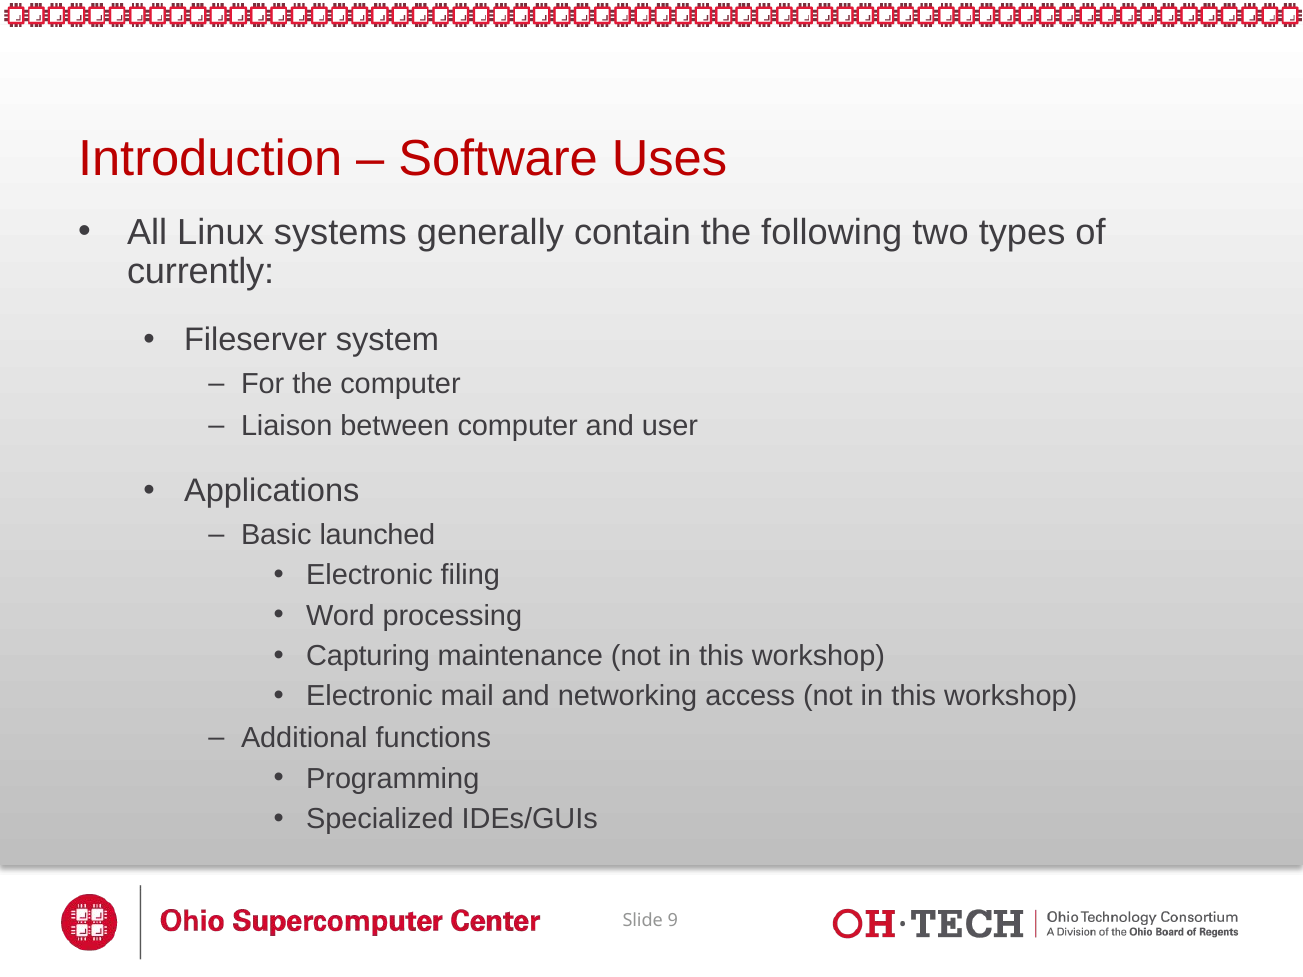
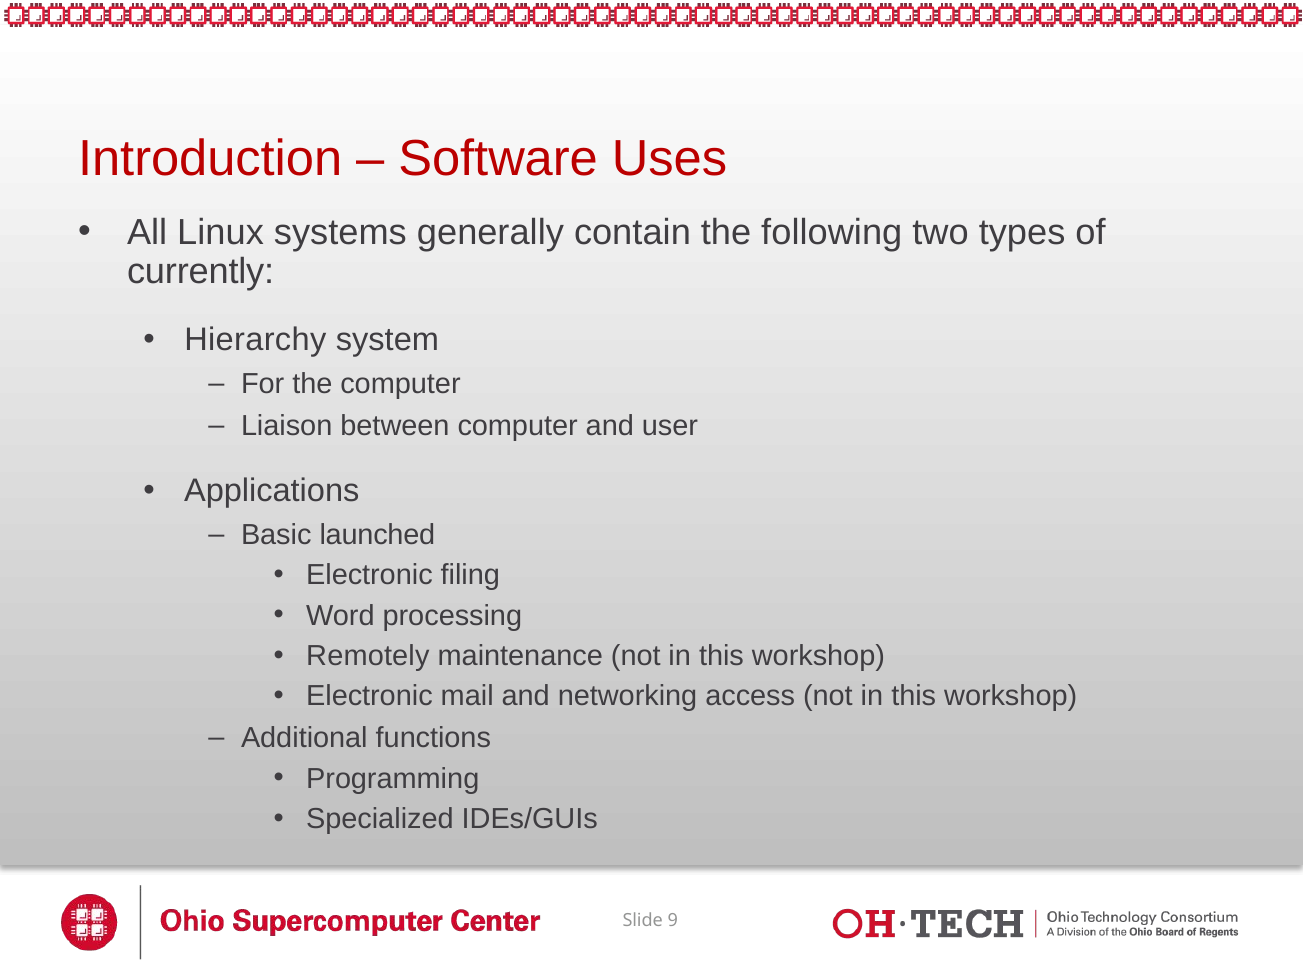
Fileserver: Fileserver -> Hierarchy (255, 340)
Capturing: Capturing -> Remotely (368, 656)
